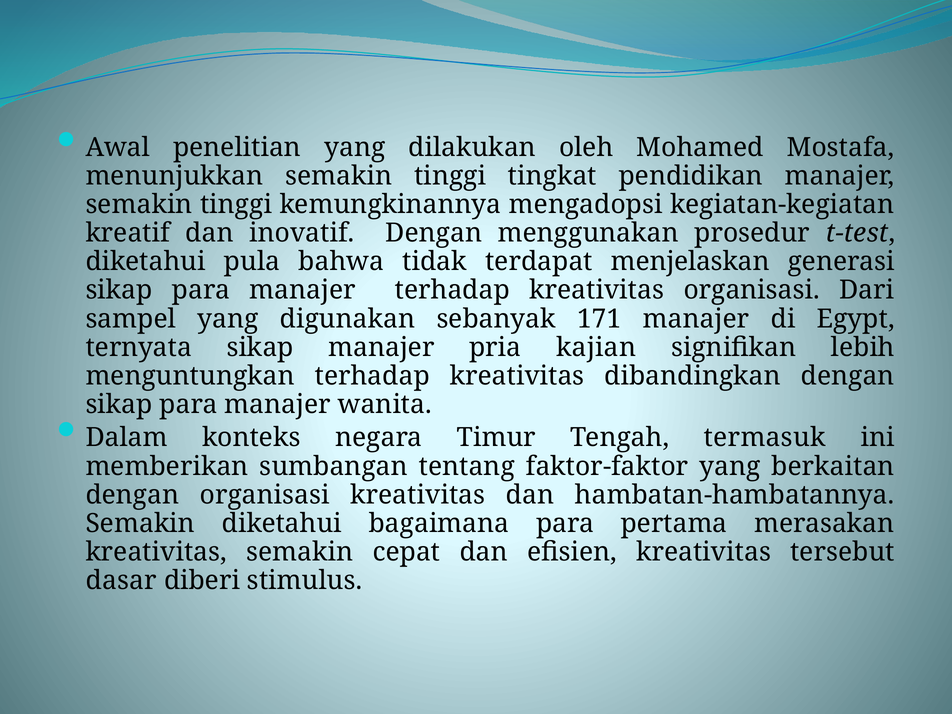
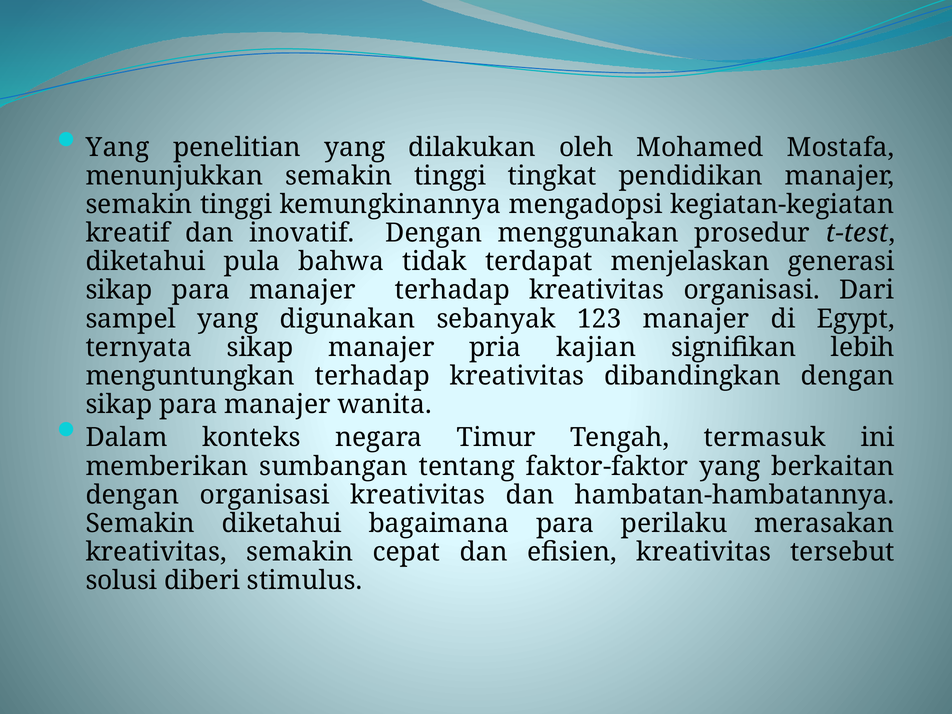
Awal: Awal -> Yang (118, 147)
171: 171 -> 123 (599, 319)
pertama: pertama -> perilaku (674, 523)
dasar: dasar -> solusi (121, 581)
